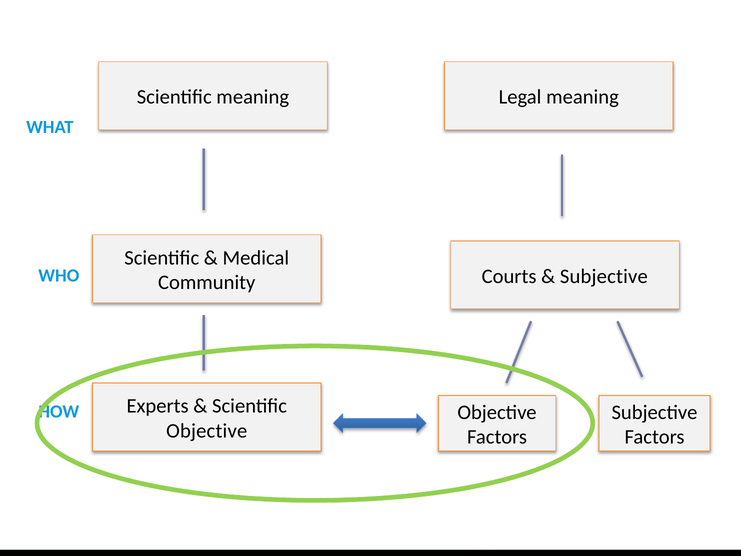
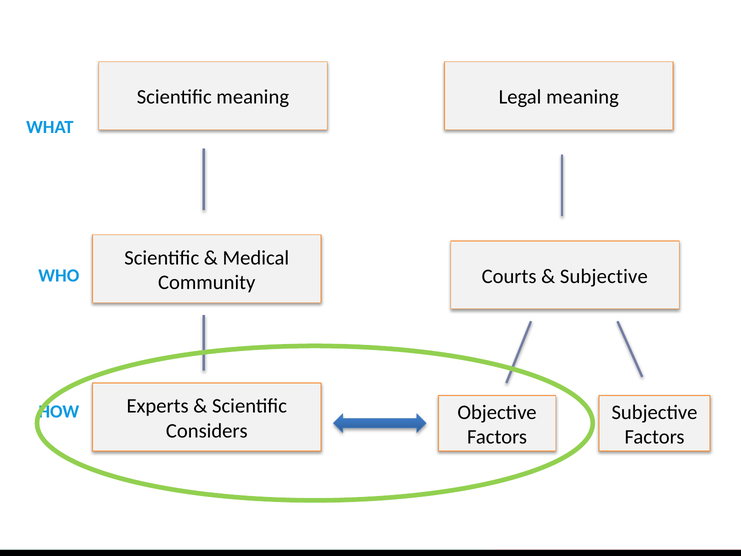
Objective: Objective -> Considers (207, 431)
